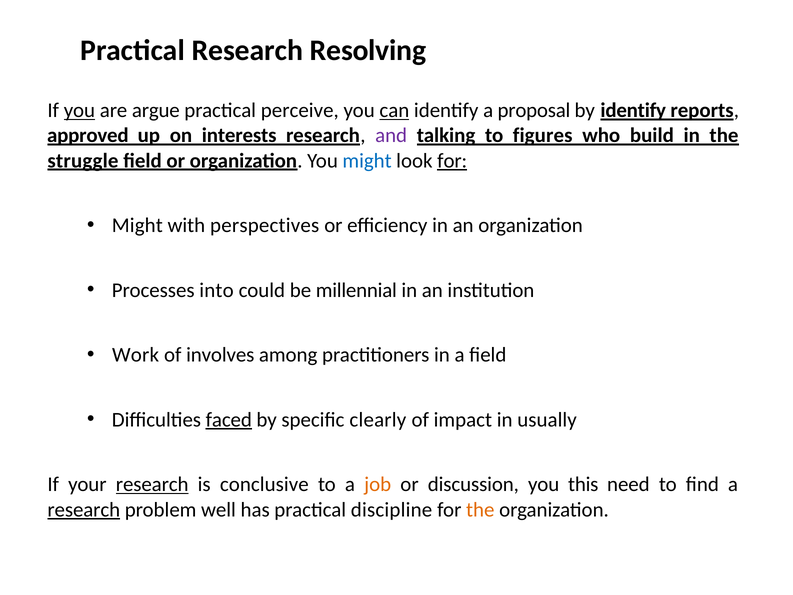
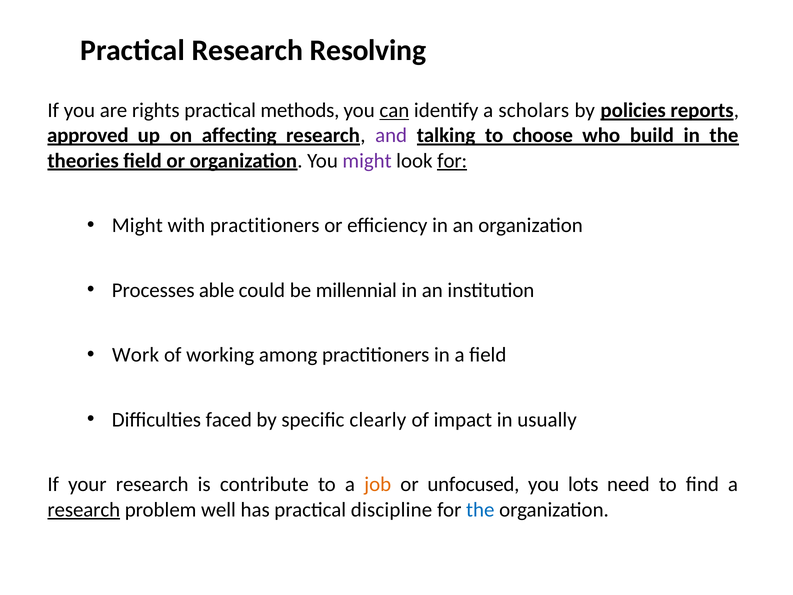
you underline: present -> none (79, 110)
argue: argue -> rights (156, 110)
perceive: perceive -> methods (300, 110)
proposal: proposal -> scholars (534, 110)
by identify: identify -> policies (633, 110)
interests: interests -> affecting (239, 135)
figures: figures -> choose (543, 135)
struggle: struggle -> theories (83, 161)
might colour: blue -> purple (367, 161)
with perspectives: perspectives -> practitioners (265, 225)
into: into -> able (217, 290)
involves: involves -> working (220, 355)
faced underline: present -> none (229, 420)
research underline: present -> none (152, 484)
conclusive: conclusive -> contribute (264, 484)
discussion: discussion -> unfocused (473, 484)
this: this -> lots (583, 484)
the colour: orange -> blue (480, 509)
